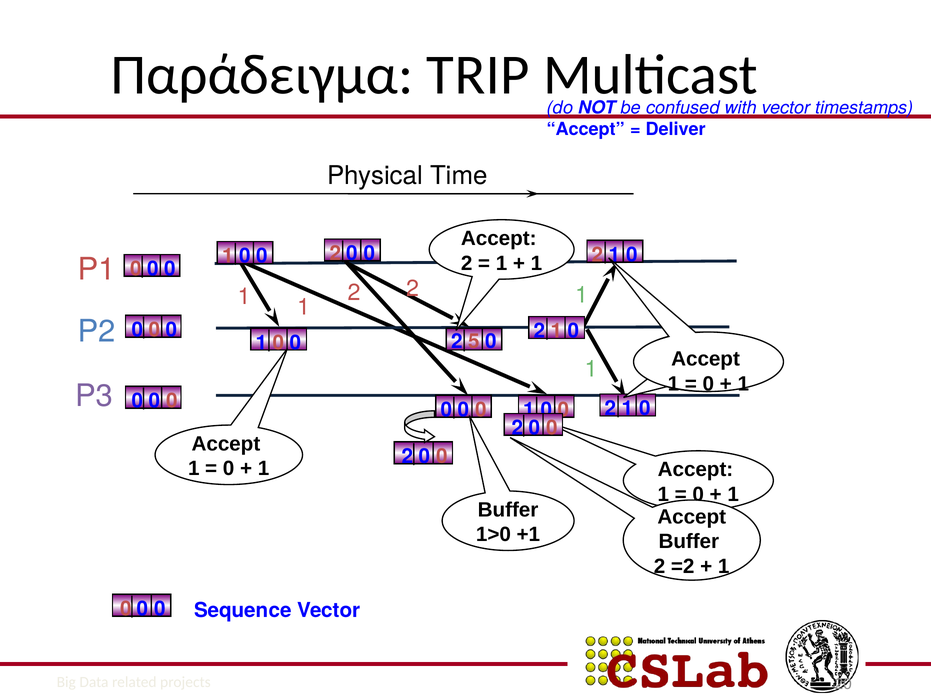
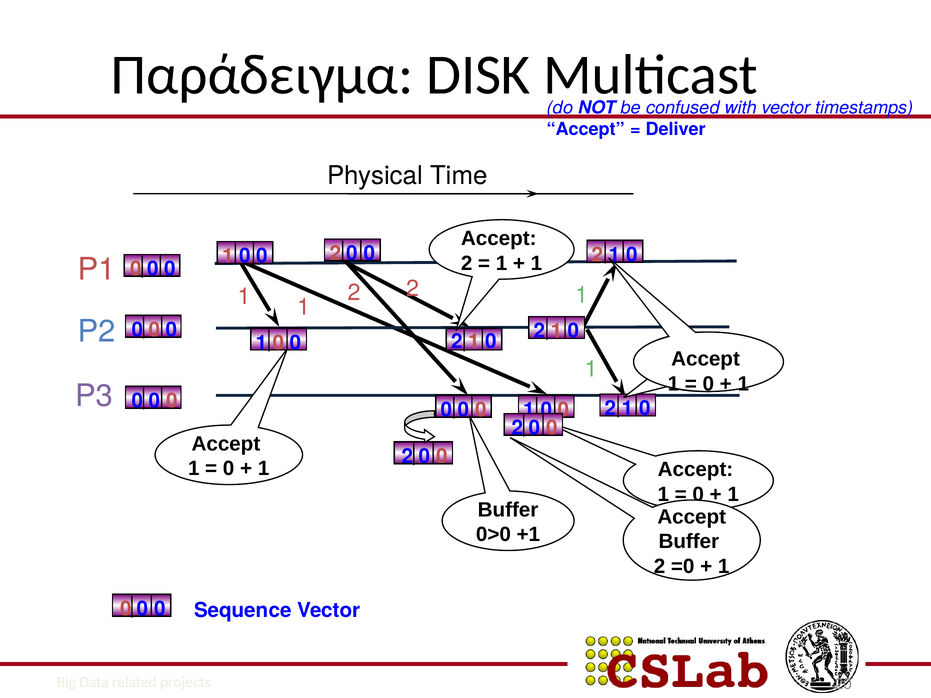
TRIP: TRIP -> DISK (478, 75)
5: 5 -> 1 (474, 342)
1>0: 1>0 -> 0>0 (493, 535)
=2: =2 -> =0 (683, 567)
